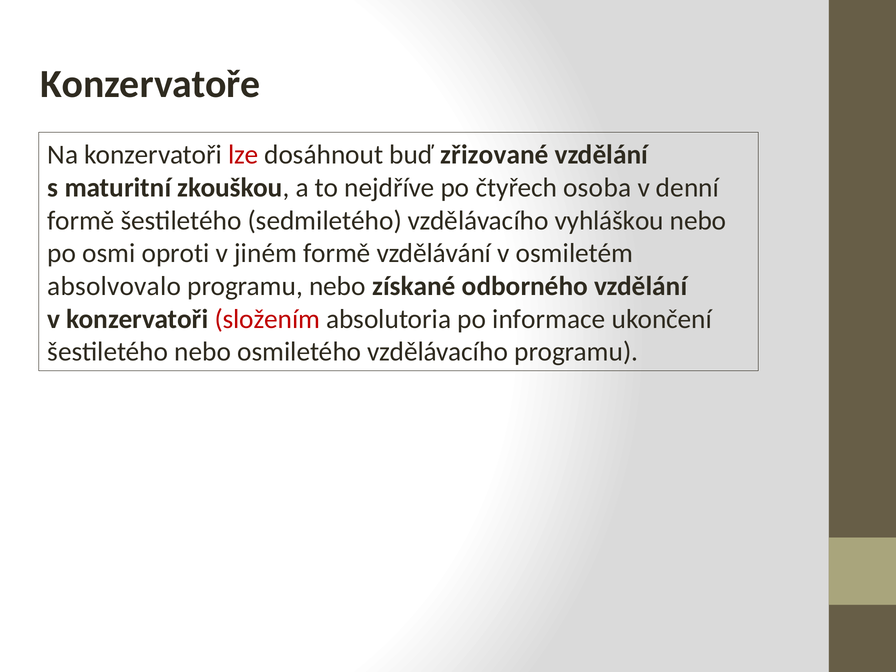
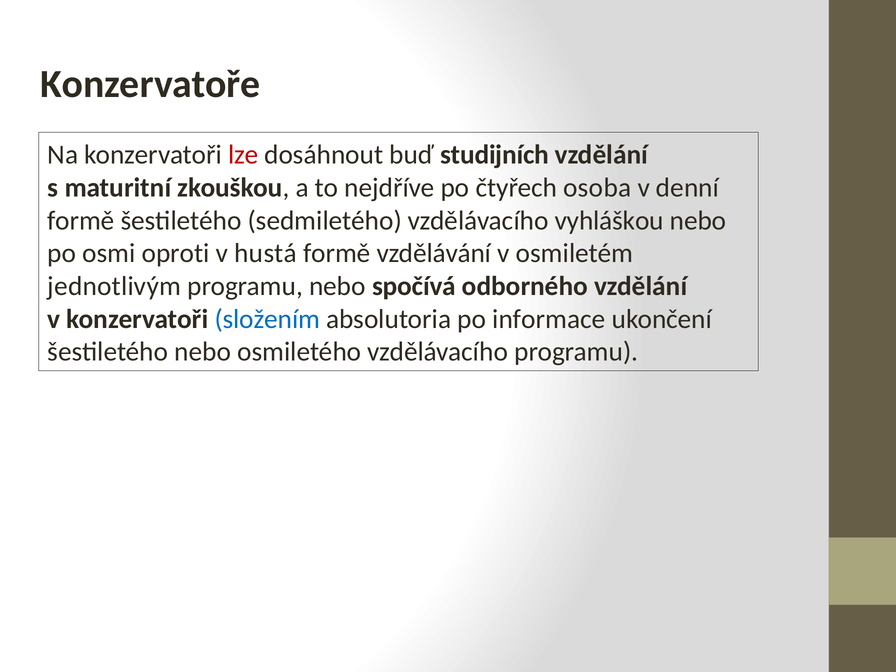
zřizované: zřizované -> studijních (495, 155)
jiném: jiném -> hustá (266, 253)
absolvovalo: absolvovalo -> jednotlivým (114, 286)
získané: získané -> spočívá (414, 286)
složením colour: red -> blue (267, 319)
